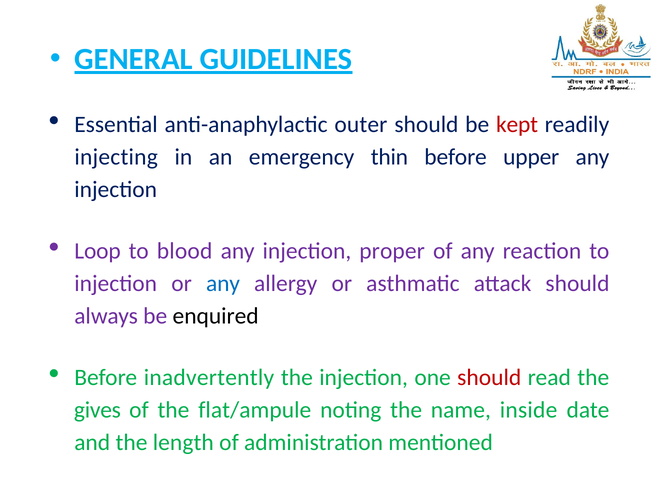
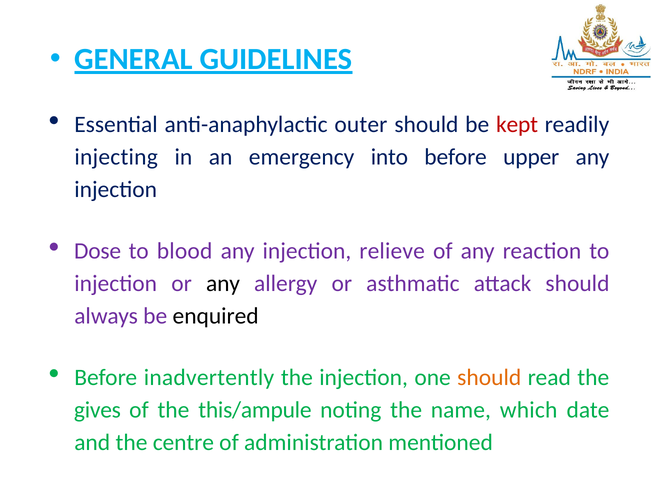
thin: thin -> into (389, 157)
Loop: Loop -> Dose (98, 251)
proper: proper -> relieve (392, 251)
any colour: blue -> black (223, 284)
should colour: red -> orange (489, 378)
flat/ampule: flat/ampule -> this/ampule (255, 410)
inside: inside -> which (529, 410)
length: length -> centre (183, 443)
